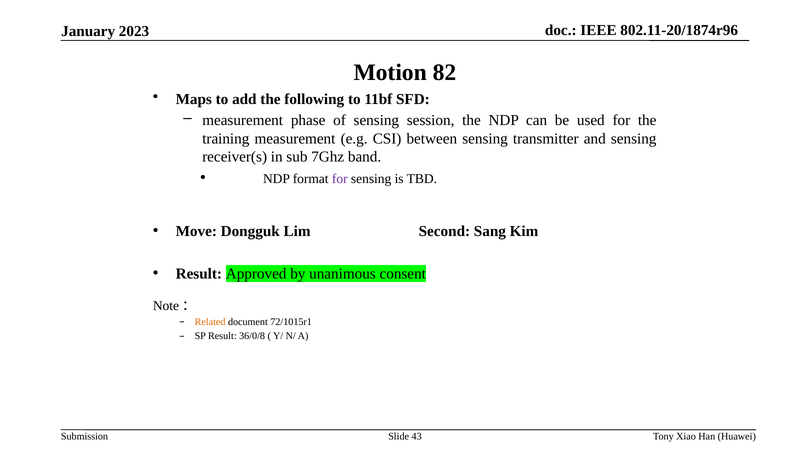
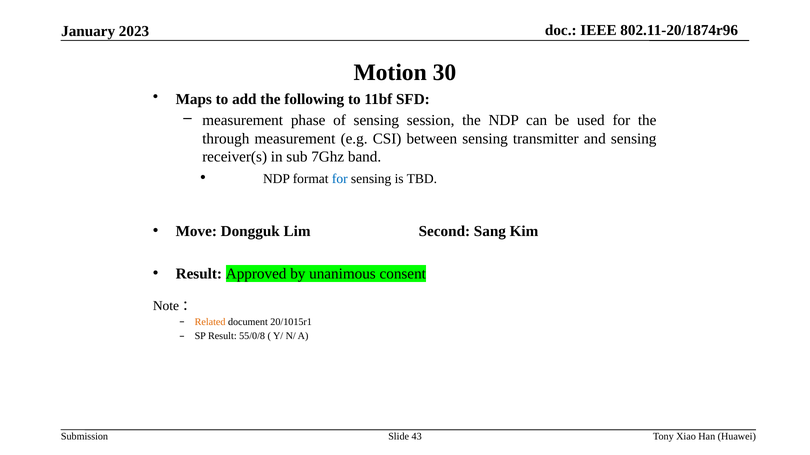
82: 82 -> 30 (444, 73)
training: training -> through (226, 139)
for colour: purple -> blue (340, 179)
72/1015r1: 72/1015r1 -> 20/1015r1 (291, 322)
36/0/8: 36/0/8 -> 55/0/8 (252, 336)
